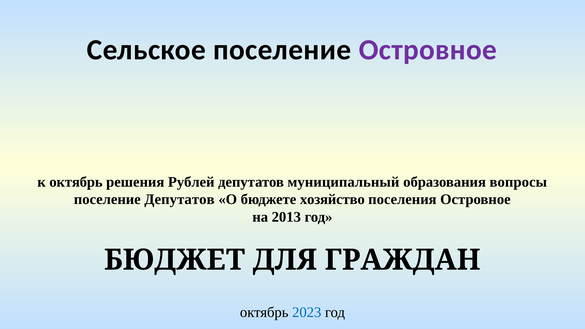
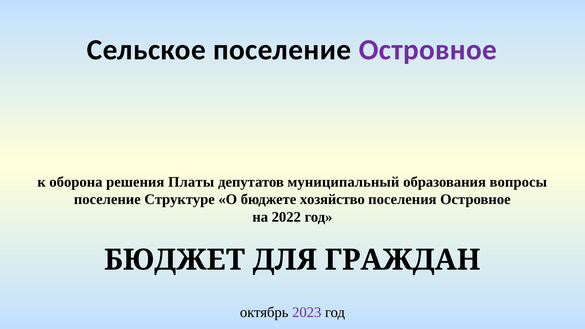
к октябрь: октябрь -> оборона (76, 182)
Рублей: Рублей -> Платы (191, 182)
поселение Депутатов: Депутатов -> Структуре (180, 200)
2013: 2013 -> 2022 (286, 217)
2023 colour: blue -> purple (307, 312)
